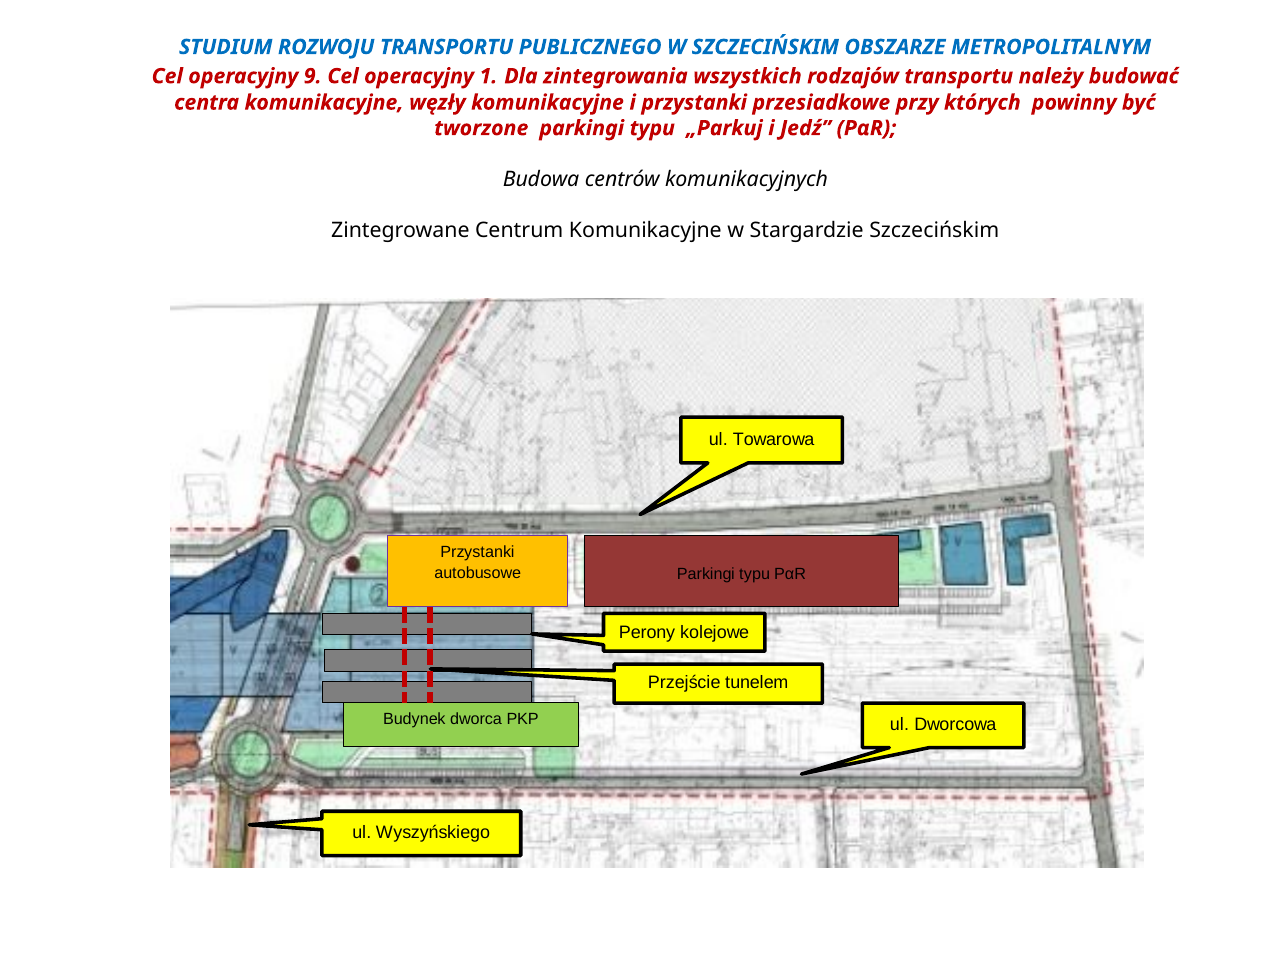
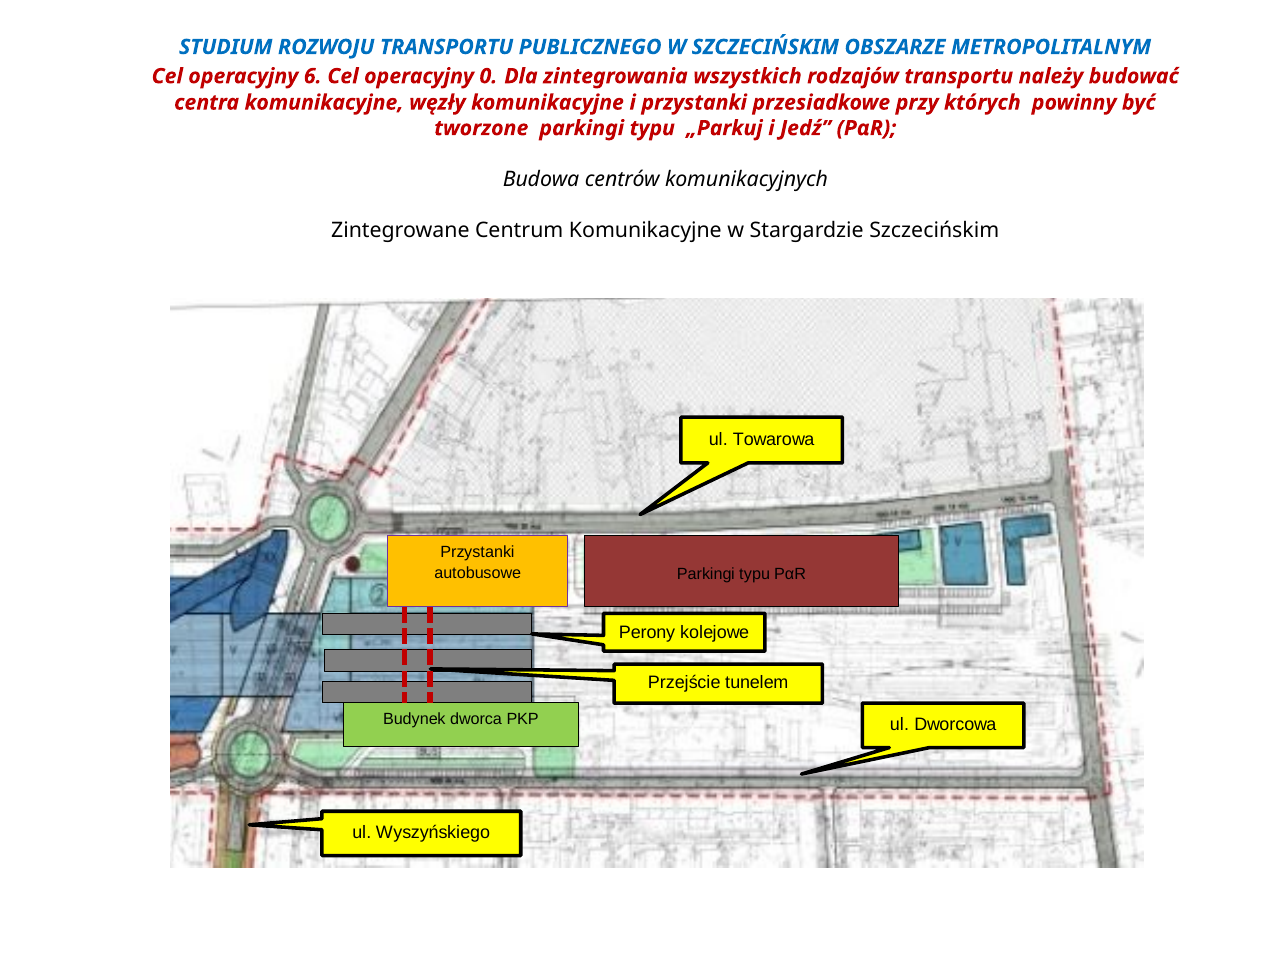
9: 9 -> 6 (313, 76)
1: 1 -> 0 (488, 76)
